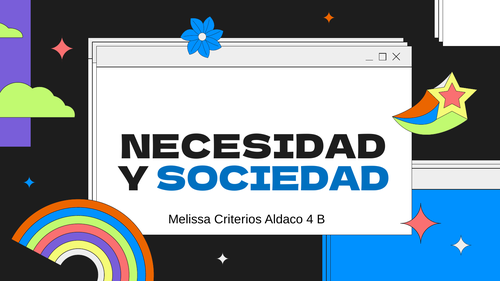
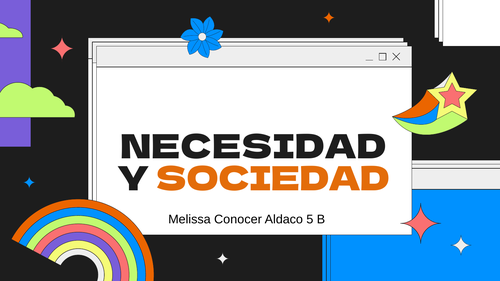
SOCIEDAD colour: blue -> orange (273, 180)
Criterios: Criterios -> Conocer (238, 220)
4: 4 -> 5 (310, 220)
